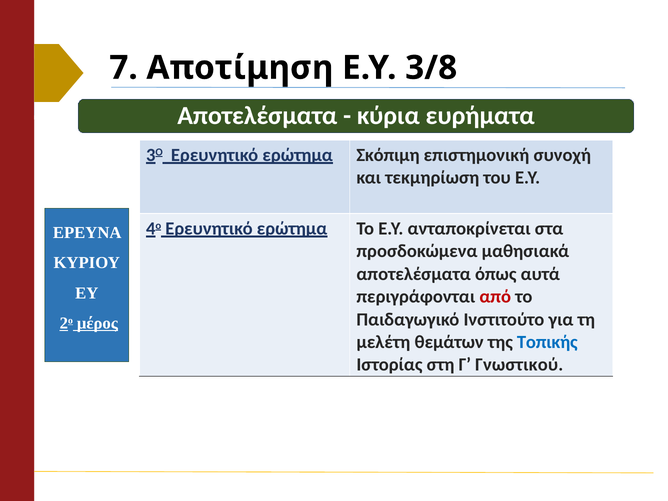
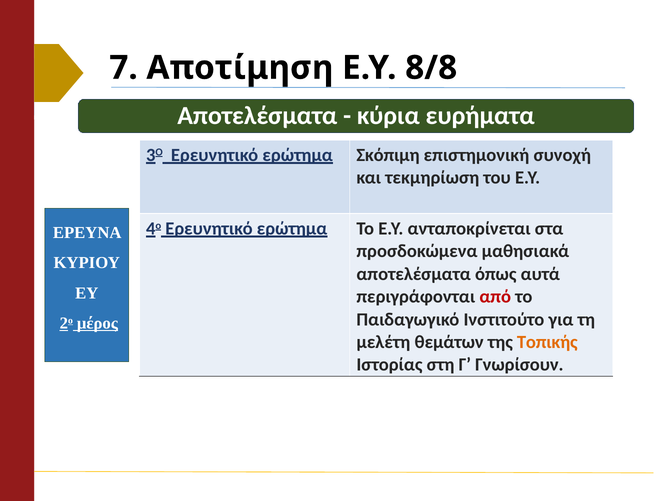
3/8: 3/8 -> 8/8 (431, 68)
Τοπικής colour: blue -> orange (547, 342)
Γνωστικού: Γνωστικού -> Γνωρίσουν (519, 365)
